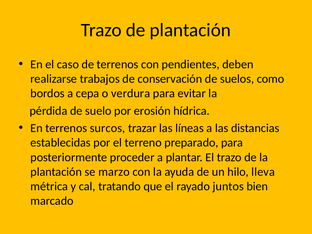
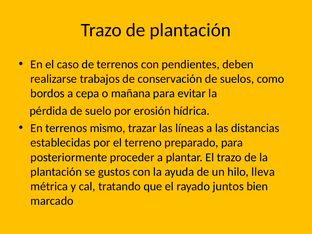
verdura: verdura -> mañana (131, 93)
surcos: surcos -> mismo (108, 128)
marzo: marzo -> gustos (114, 172)
